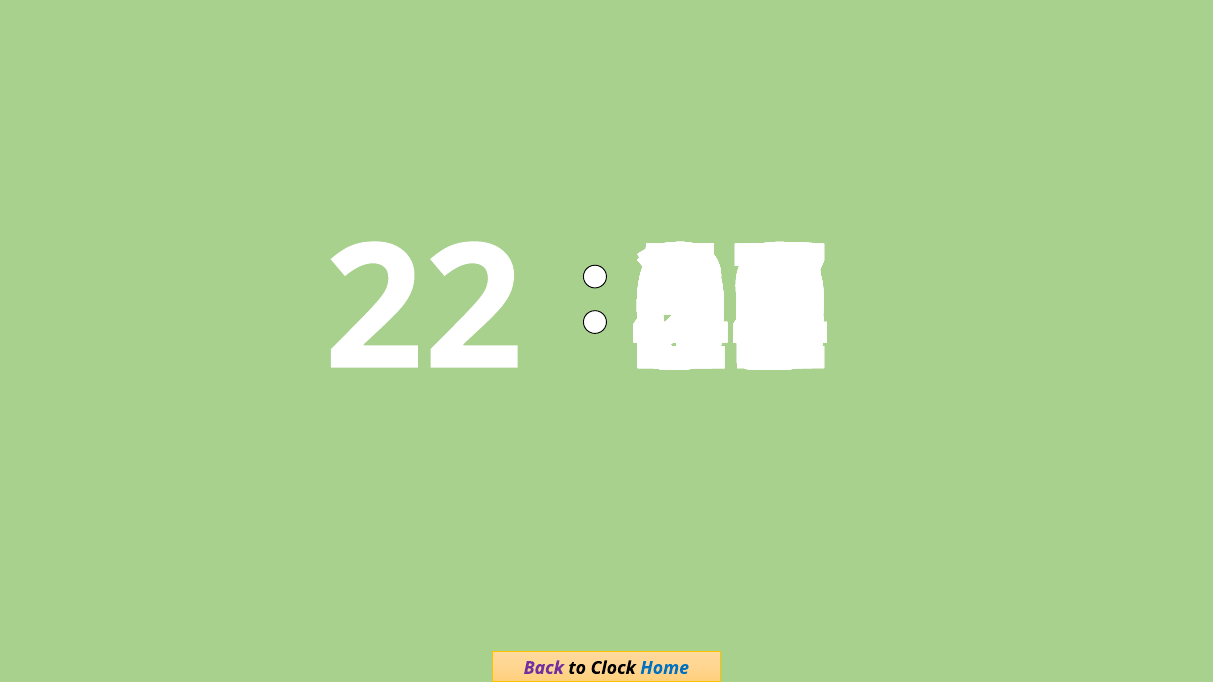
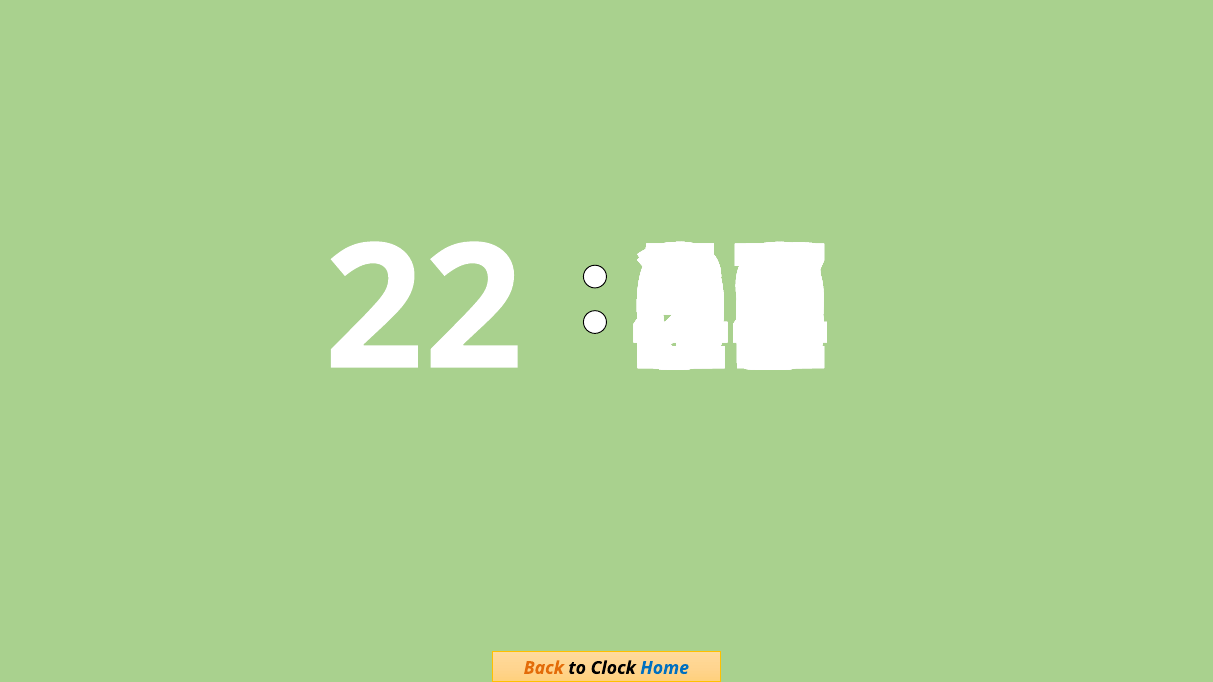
Back colour: purple -> orange (544, 668)
